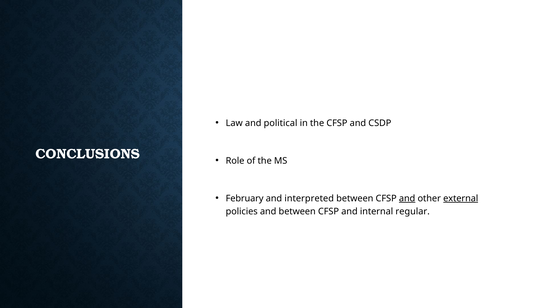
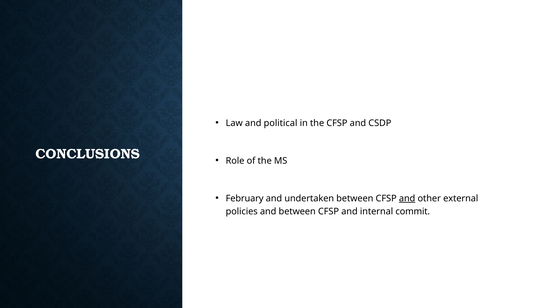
interpreted: interpreted -> undertaken (309, 198)
external underline: present -> none (461, 198)
regular: regular -> commit (413, 211)
